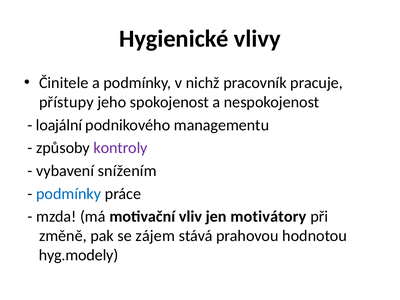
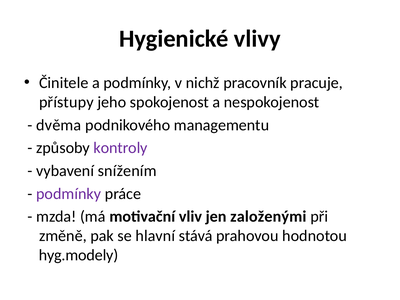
loajální: loajální -> dvěma (59, 125)
podmínky colour: blue -> purple (69, 194)
motivátory: motivátory -> založenými (268, 217)
zájem: zájem -> hlavní (155, 236)
